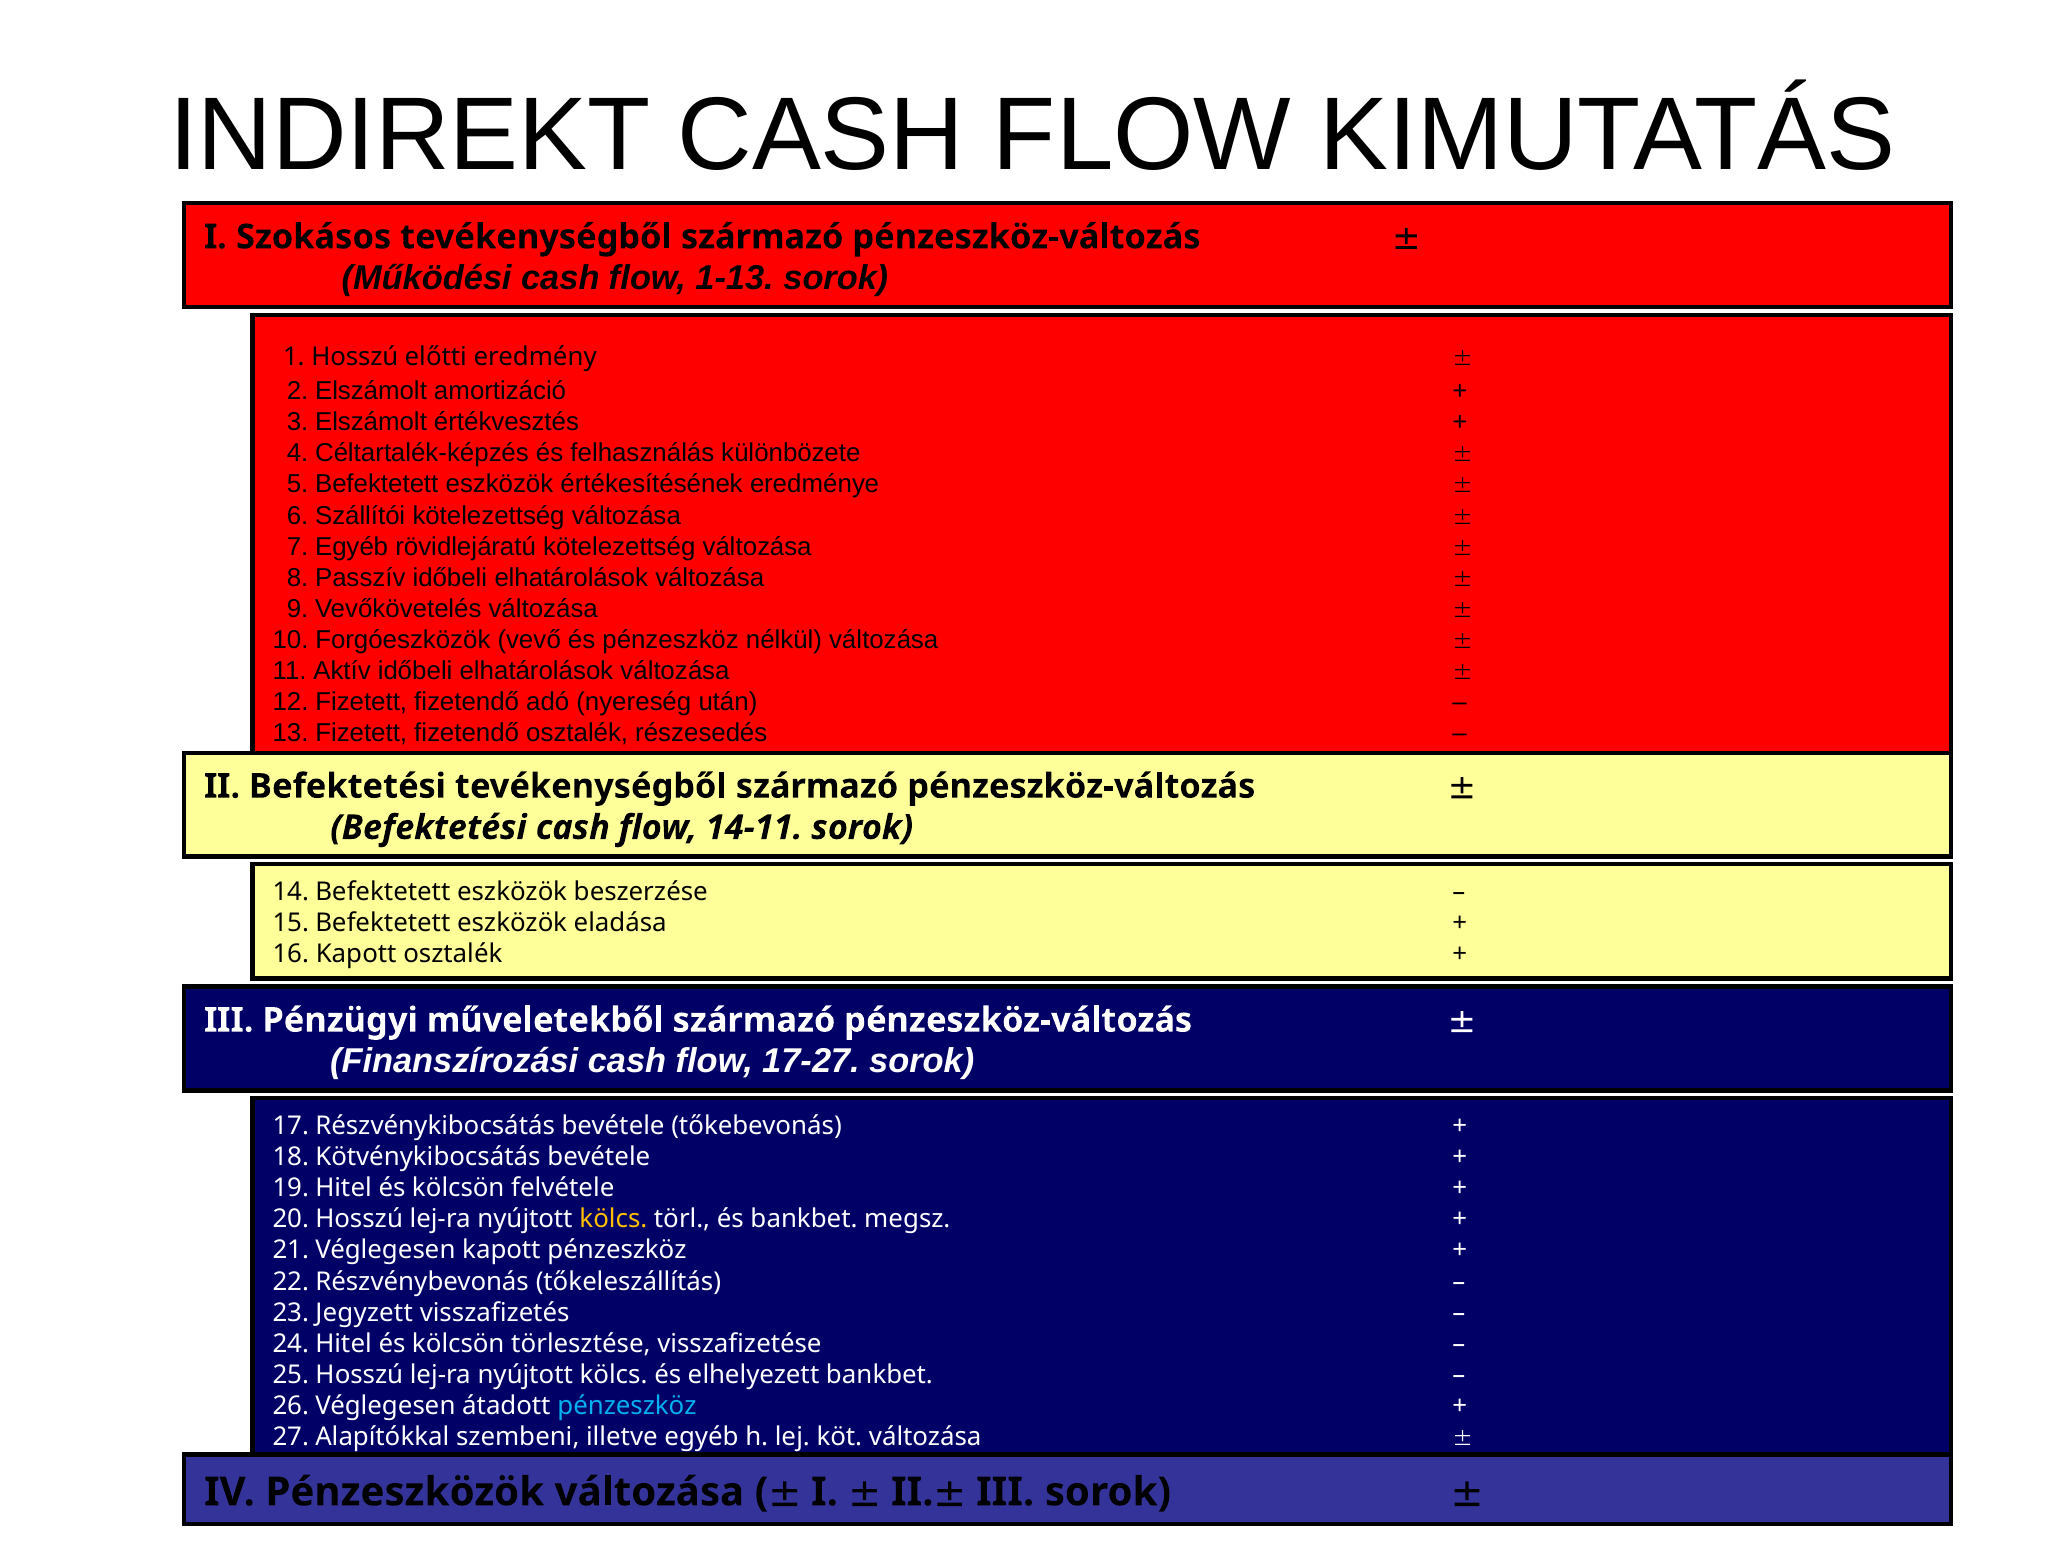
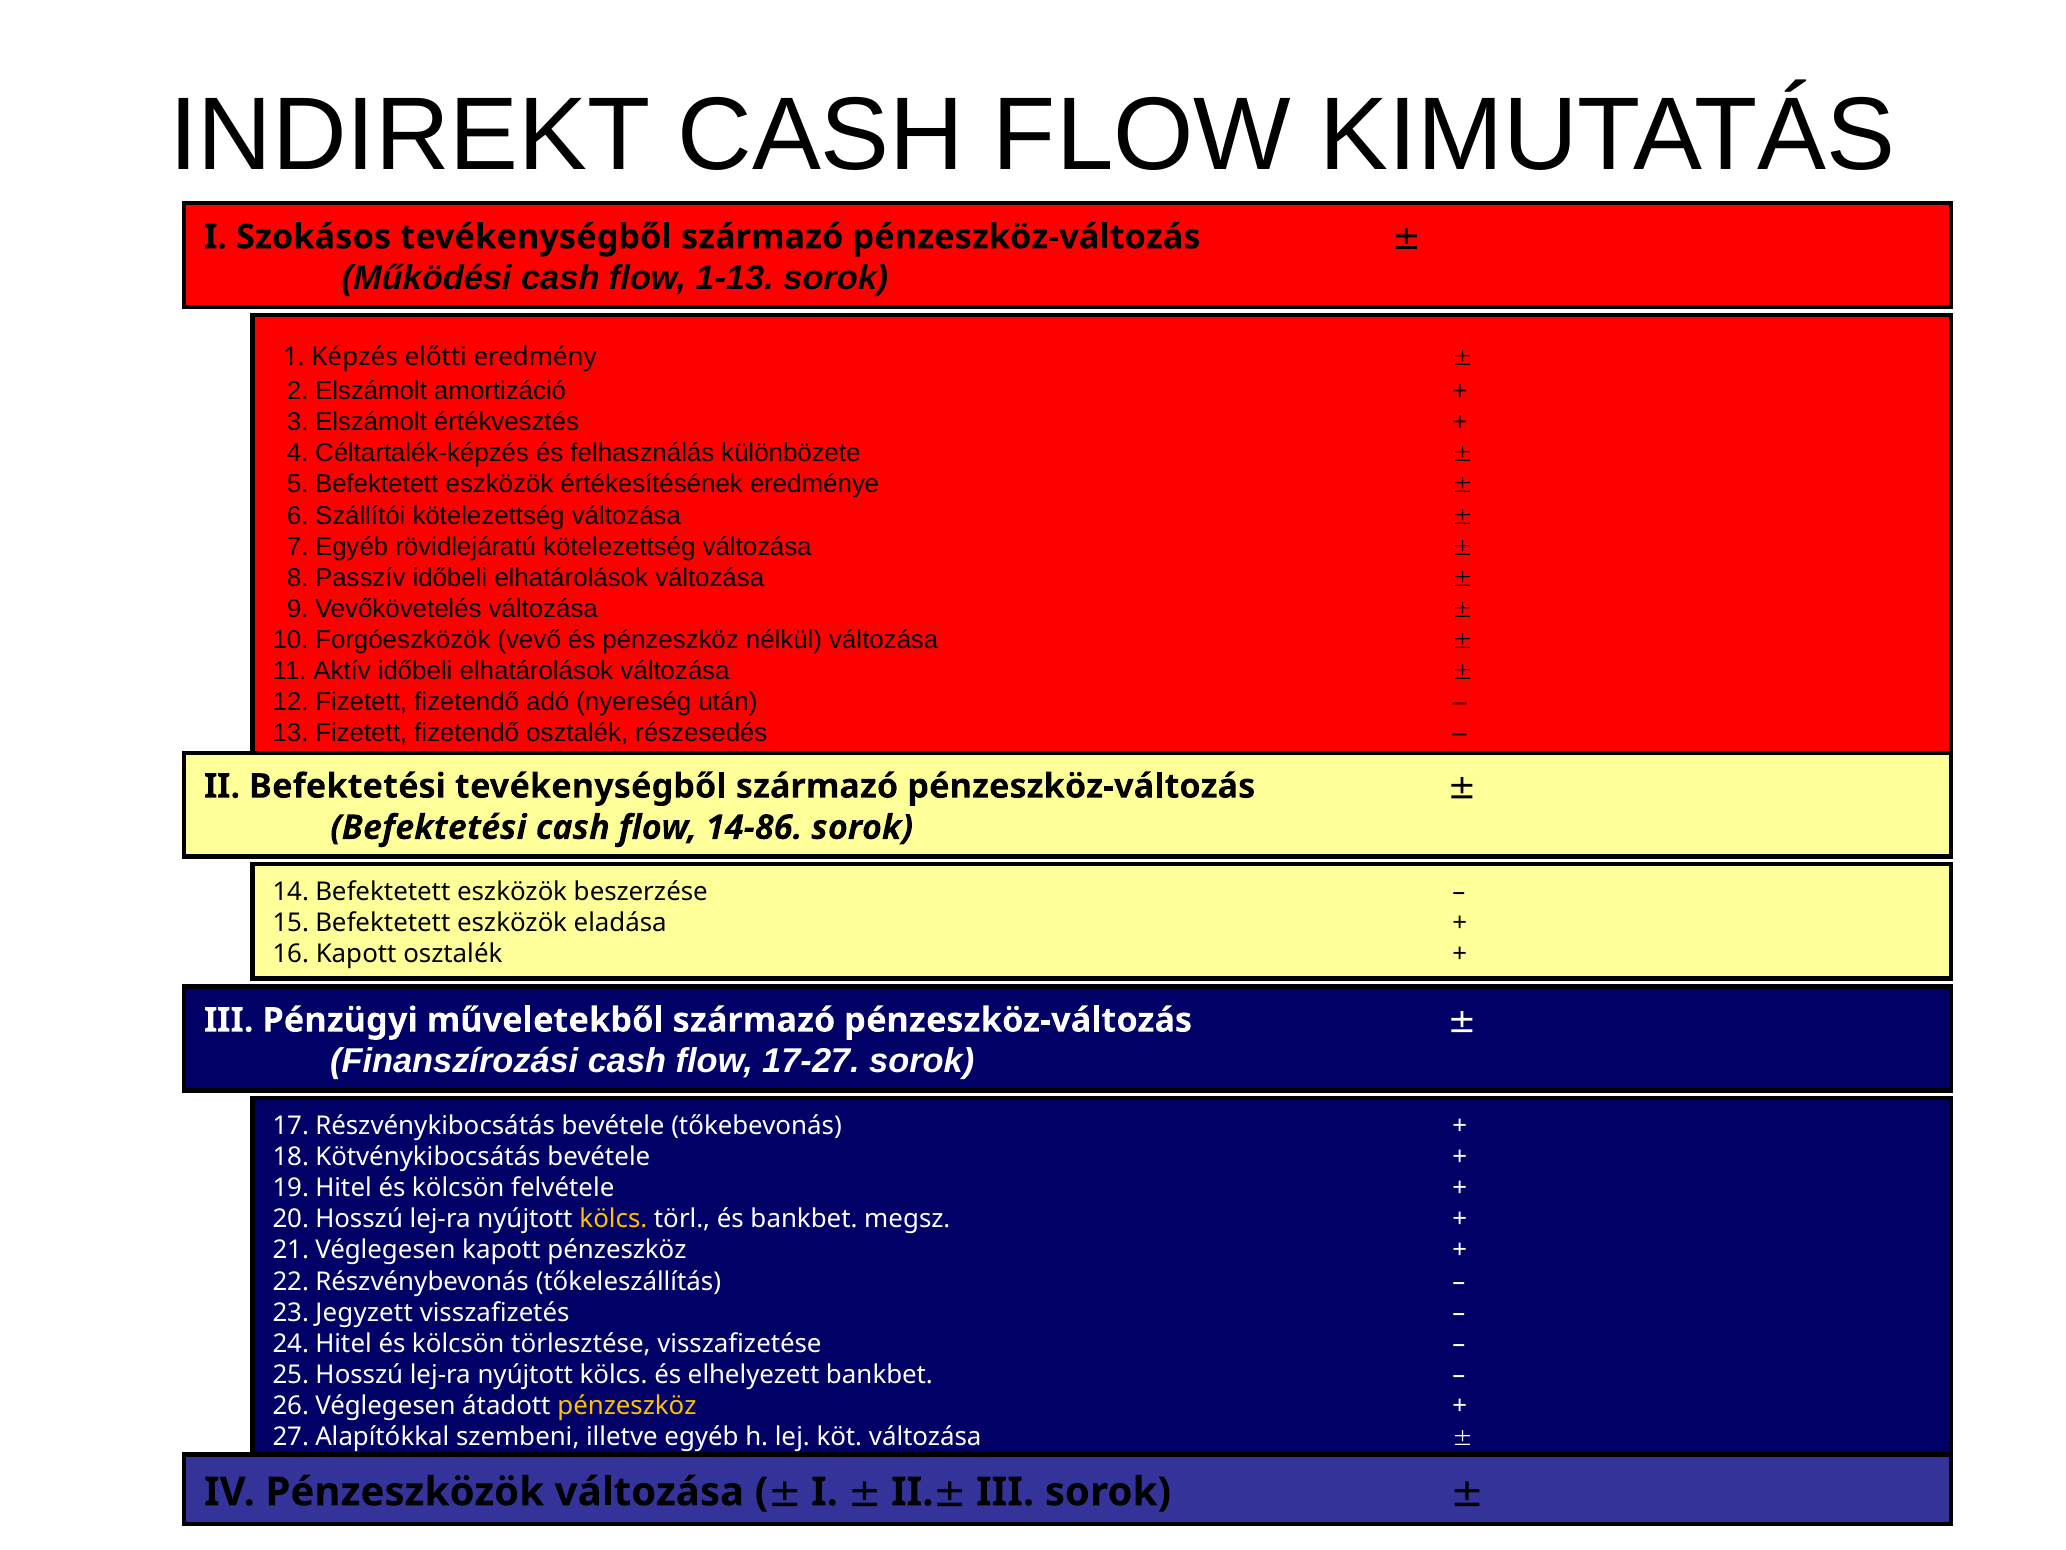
1 Hosszú: Hosszú -> Képzés (355, 357)
14-11: 14-11 -> 14-86 (754, 827)
pénzeszköz colour: light blue -> yellow (627, 1405)
